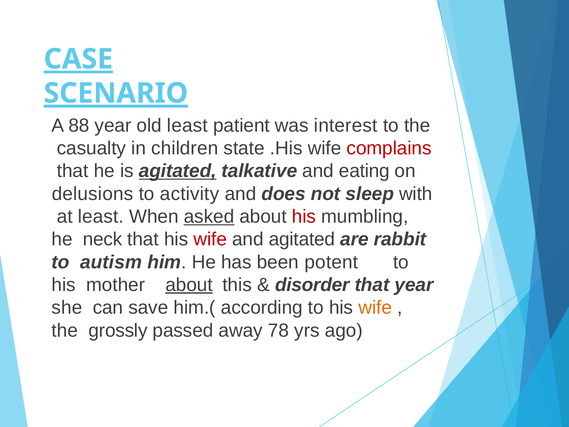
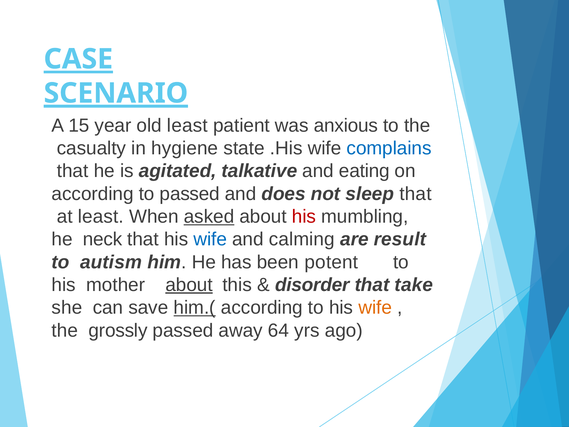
88: 88 -> 15 (79, 125)
interest: interest -> anxious (346, 125)
children: children -> hygiene (185, 148)
complains colour: red -> blue (389, 148)
agitated underline: present -> none (178, 171)
delusions: delusions -> according (93, 194)
to activity: activity -> passed (190, 194)
sleep with: with -> that (416, 194)
wife colour: red -> blue (210, 239)
and agitated: agitated -> calming (302, 239)
rabbit: rabbit -> result (400, 239)
that year: year -> take (414, 285)
him.( underline: none -> present (195, 307)
78: 78 -> 64 (278, 330)
